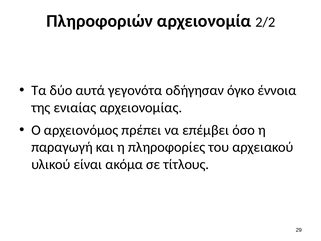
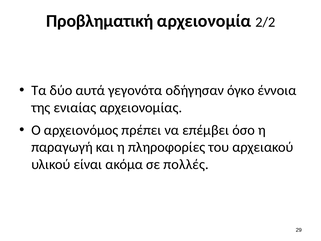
Πληροφοριών: Πληροφοριών -> Προβληματική (100, 21)
τίτλους: τίτλους -> πολλές (186, 164)
